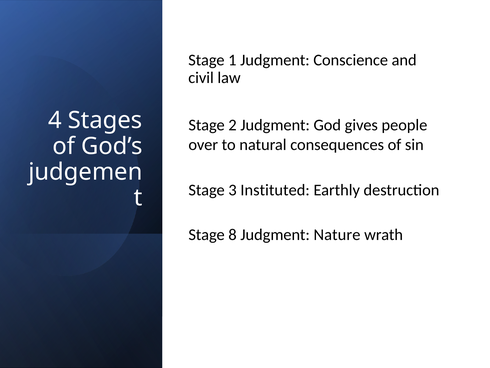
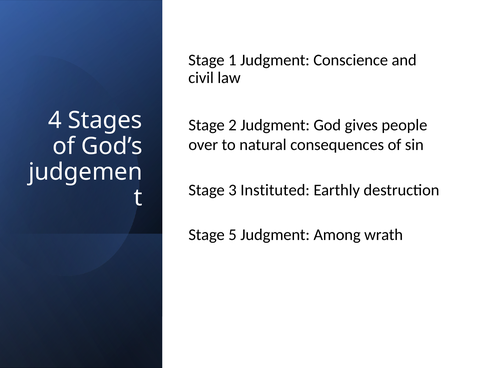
8: 8 -> 5 (233, 234)
Nature: Nature -> Among (337, 234)
